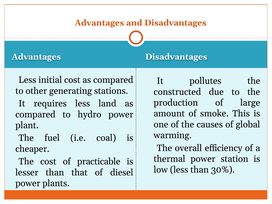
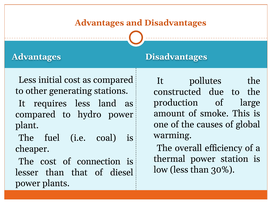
practicable: practicable -> connection (99, 162)
